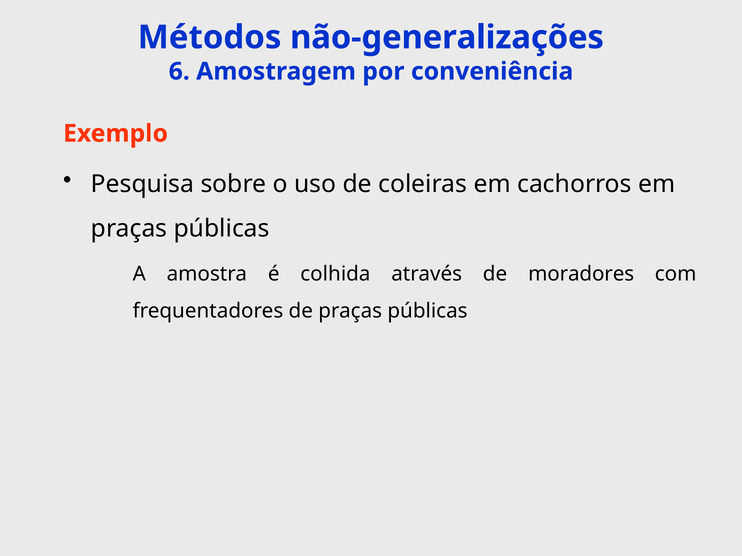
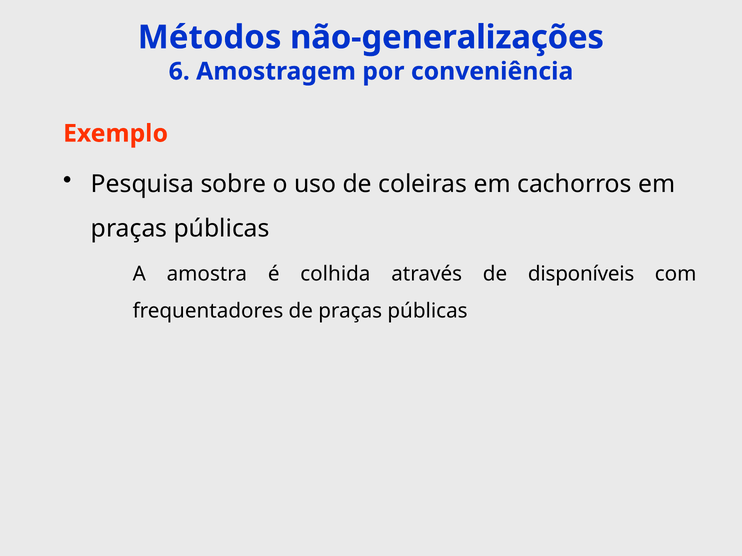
moradores: moradores -> disponíveis (581, 274)
